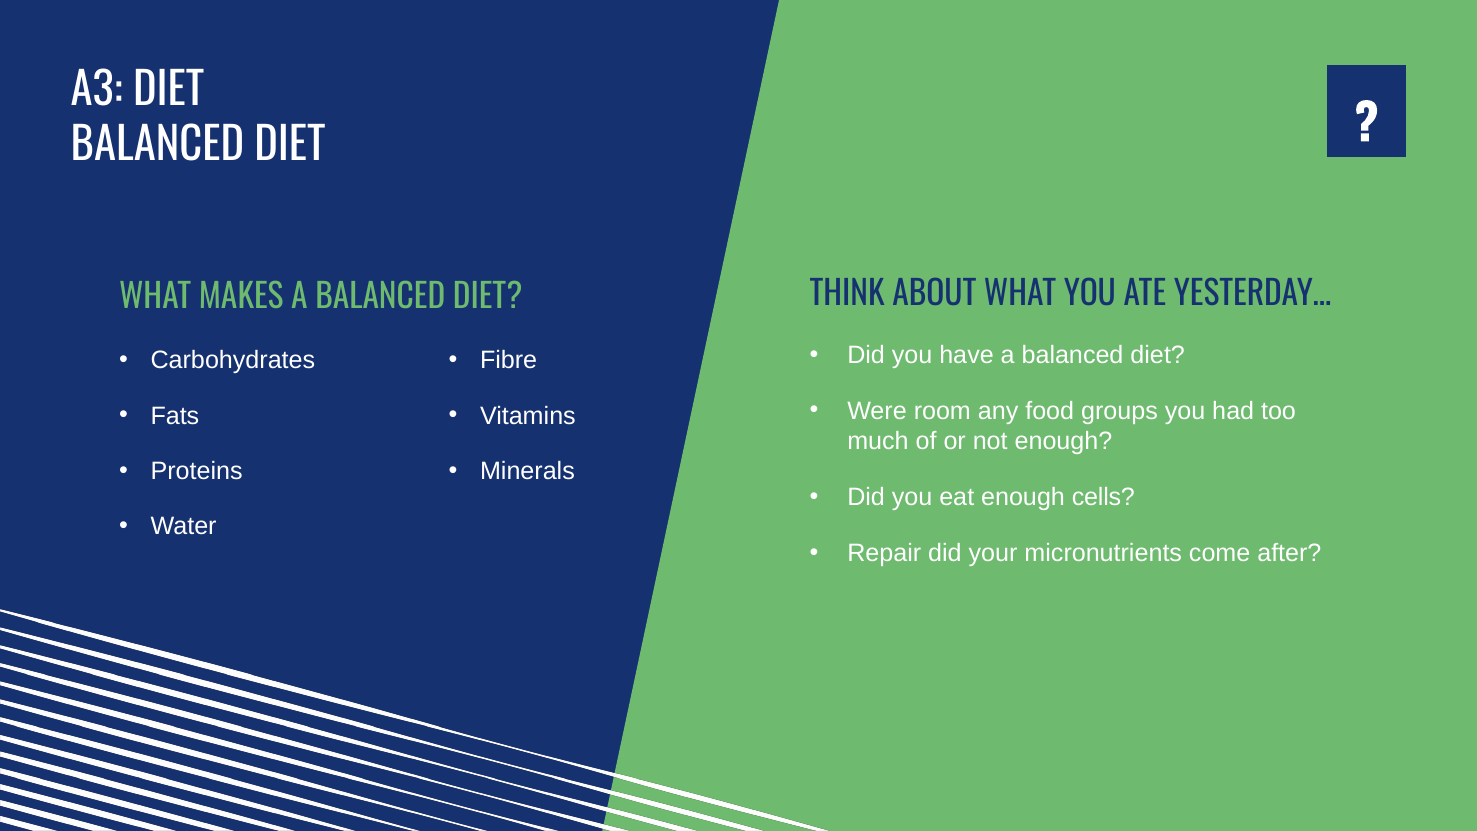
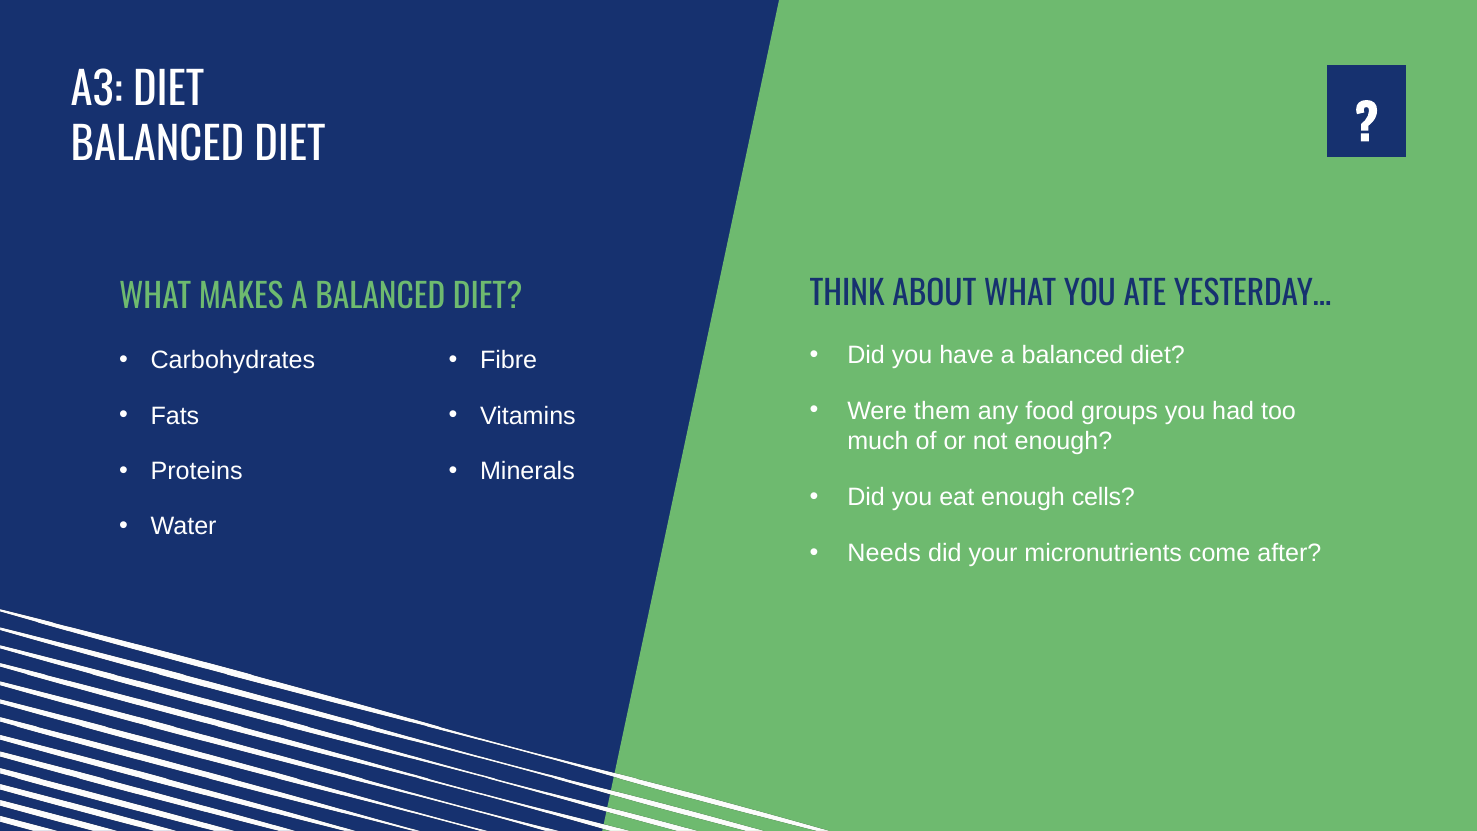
room: room -> them (942, 411)
Repair: Repair -> Needs (884, 553)
